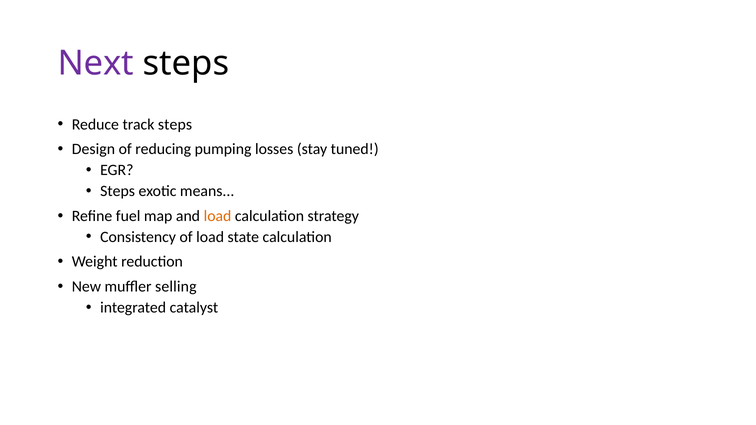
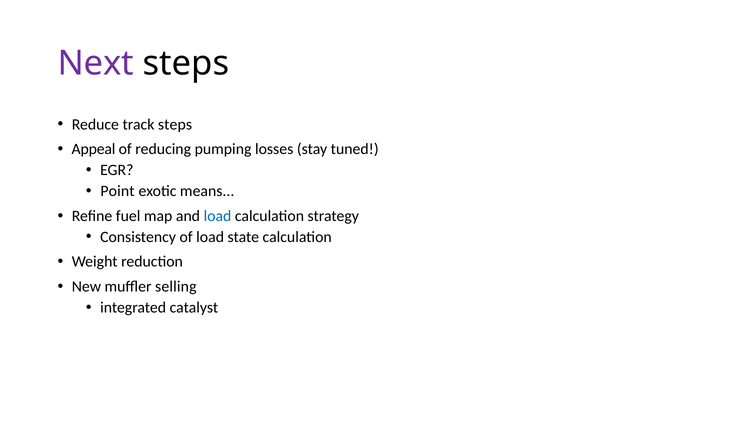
Design: Design -> Appeal (94, 149)
Steps: Steps -> Point (118, 191)
load colour: orange -> blue (218, 216)
